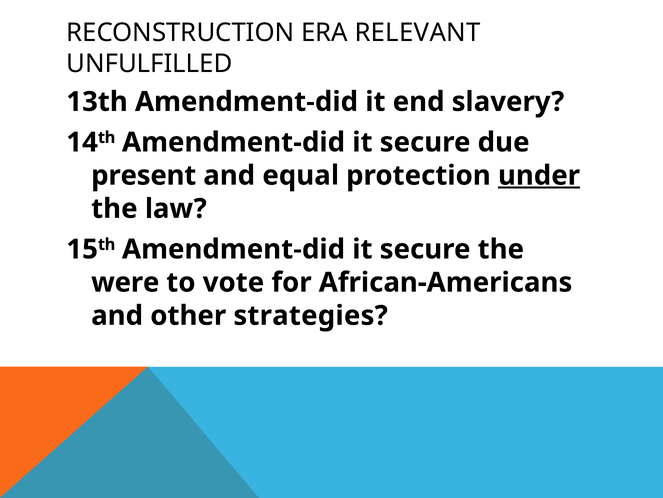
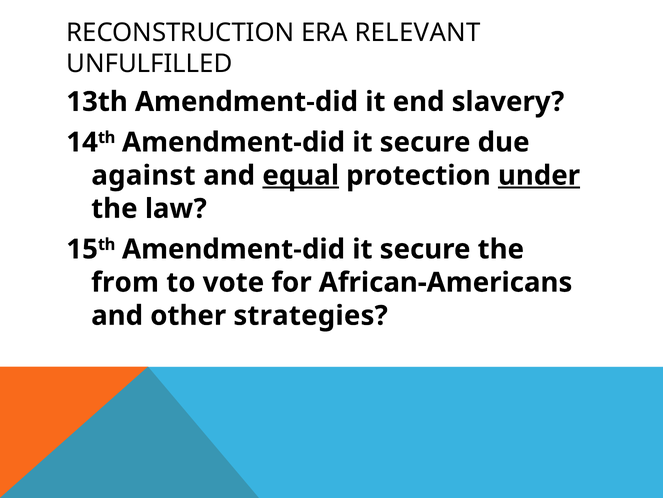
present: present -> against (143, 175)
equal underline: none -> present (301, 175)
were: were -> from (125, 282)
